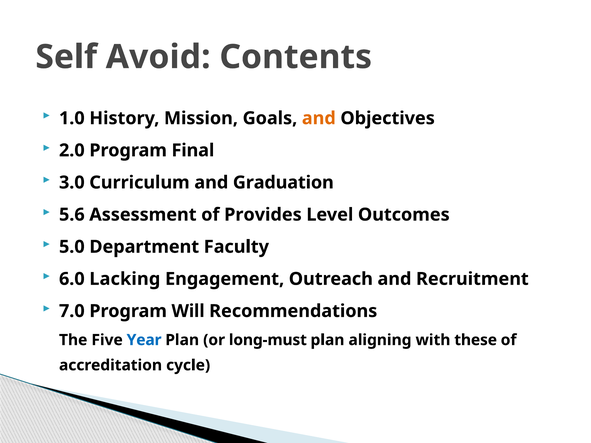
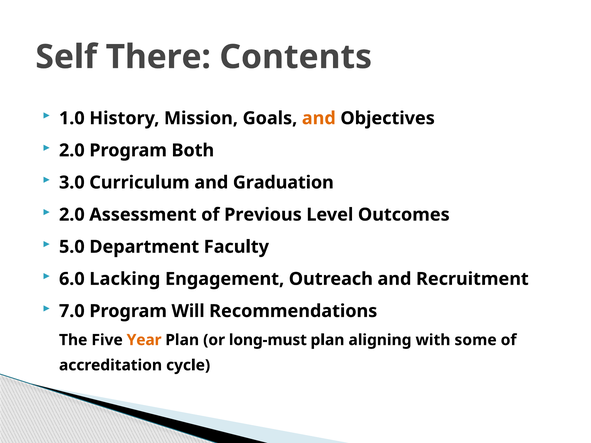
Avoid: Avoid -> There (158, 57)
Final: Final -> Both (193, 150)
5.6: 5.6 -> 2.0 (72, 215)
Provides: Provides -> Previous (263, 215)
Year colour: blue -> orange (144, 340)
these: these -> some (476, 340)
